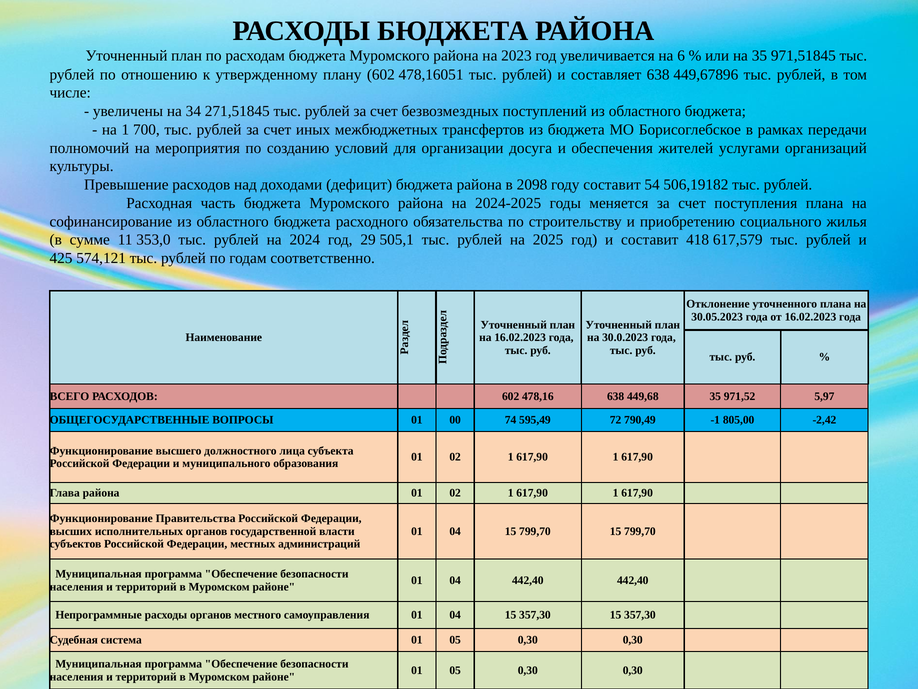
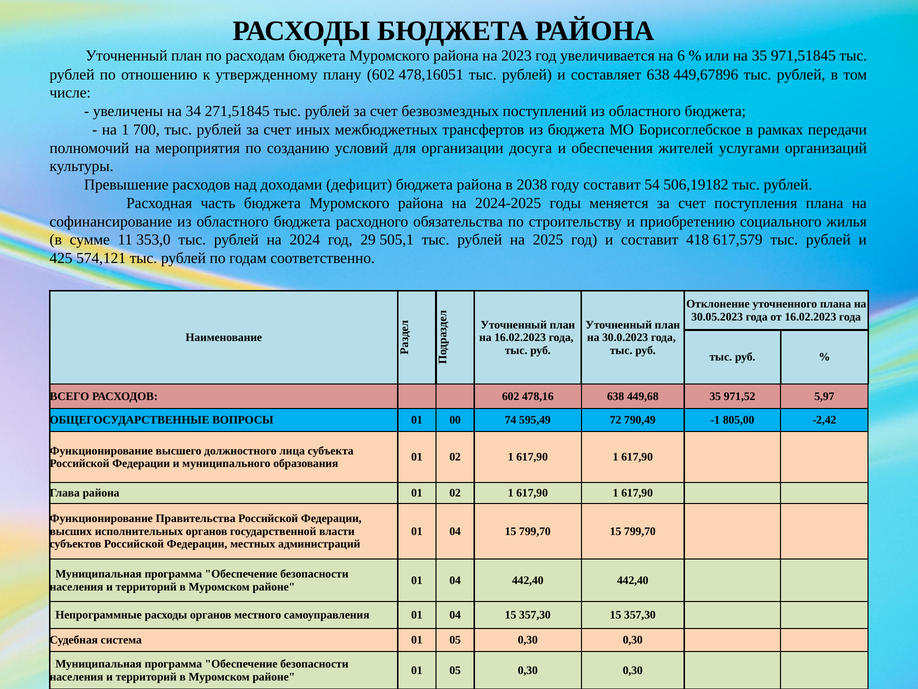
2098: 2098 -> 2038 (532, 185)
